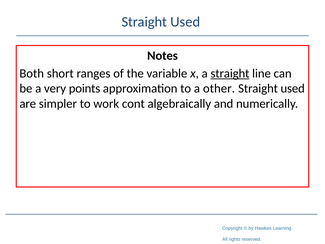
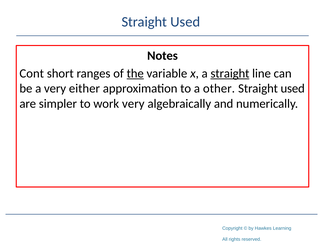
Both: Both -> Cont (32, 73)
the underline: none -> present (135, 73)
points: points -> either (84, 88)
work cont: cont -> very (133, 104)
